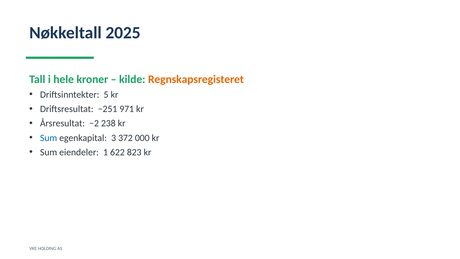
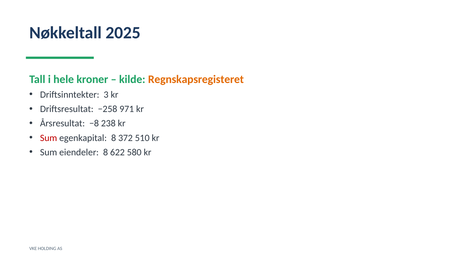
5: 5 -> 3 (106, 95)
−251: −251 -> −258 (108, 109)
−2: −2 -> −8 (94, 123)
Sum colour: blue -> red (49, 138)
egenkapital 3: 3 -> 8 (114, 138)
000: 000 -> 510 (142, 138)
eiendeler 1: 1 -> 8 (106, 152)
823: 823 -> 580 (134, 152)
